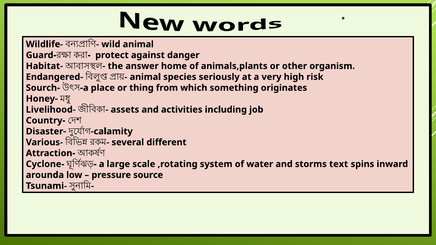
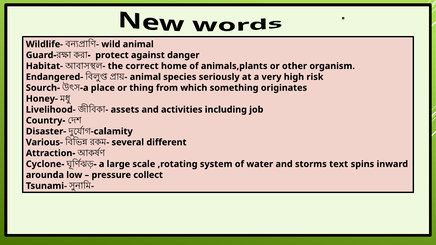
answer: answer -> correct (142, 66)
source: source -> collect (148, 175)
